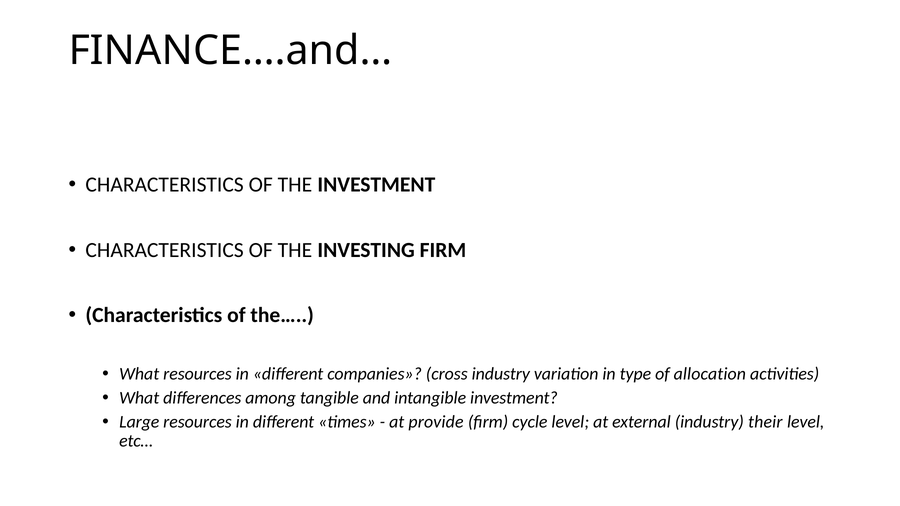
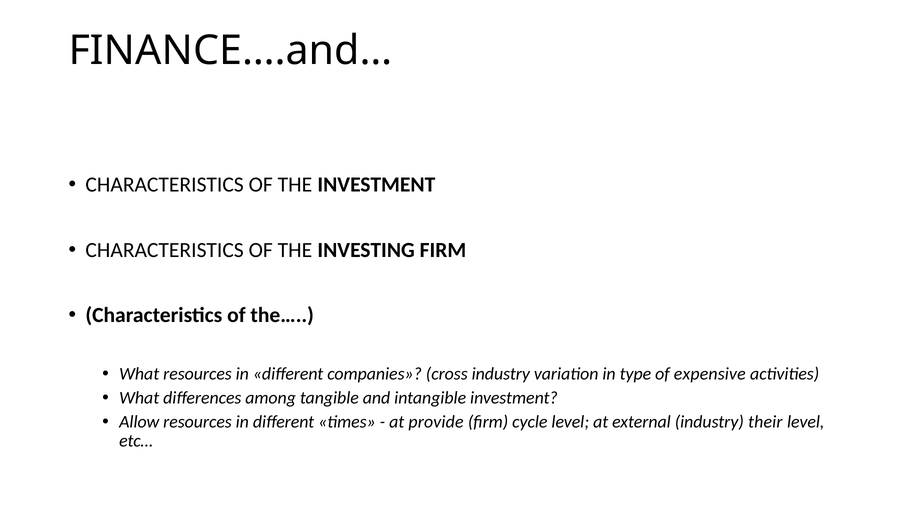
allocation: allocation -> expensive (710, 374)
Large: Large -> Allow (139, 422)
